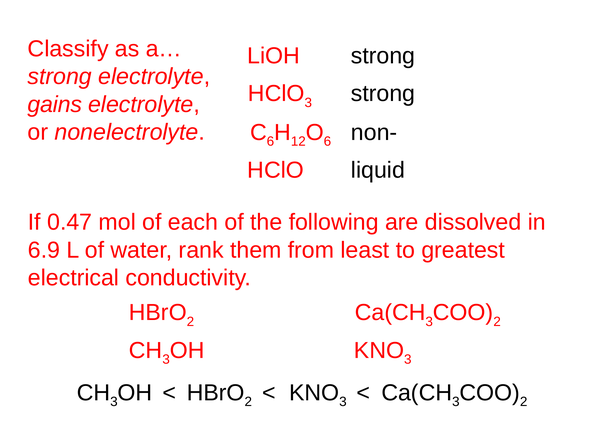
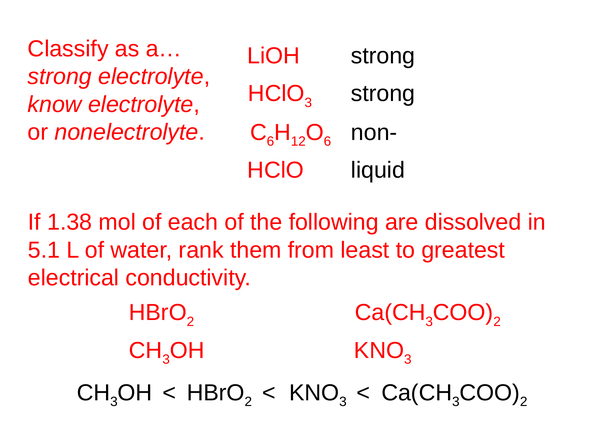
gains: gains -> know (55, 104)
0.47: 0.47 -> 1.38 (70, 222)
6.9: 6.9 -> 5.1 (44, 250)
